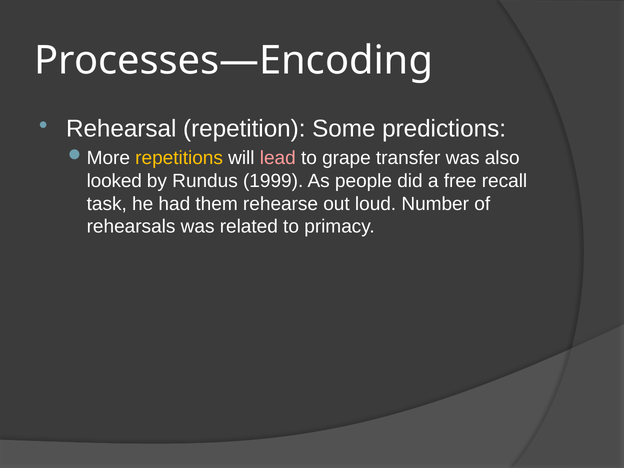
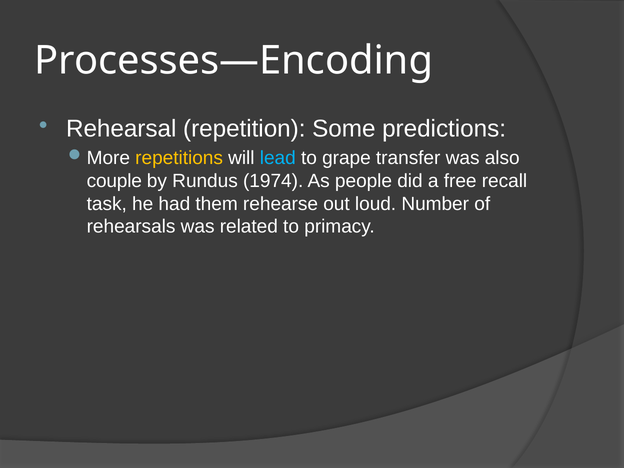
lead colour: pink -> light blue (278, 158)
looked: looked -> couple (114, 181)
1999: 1999 -> 1974 (273, 181)
